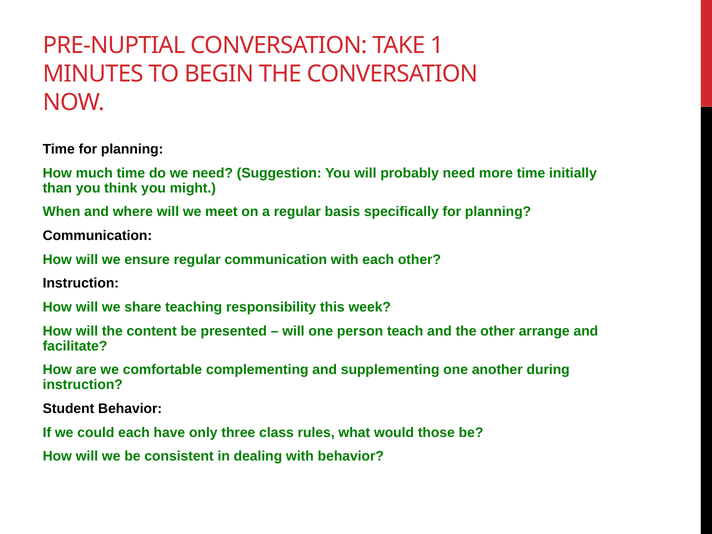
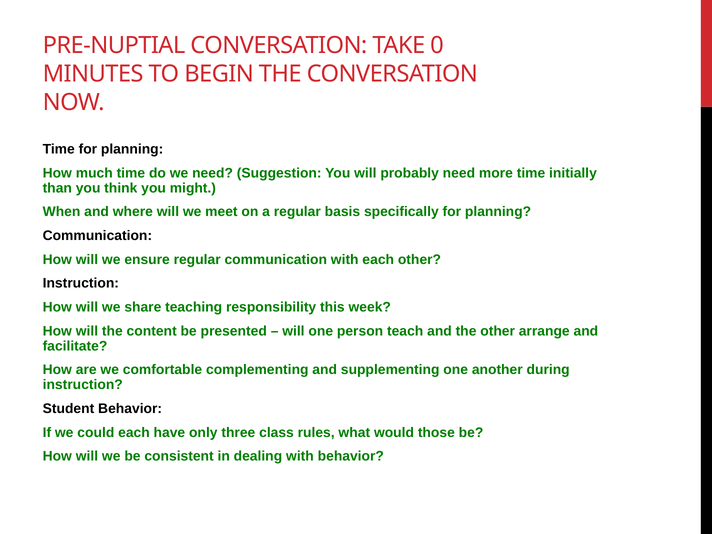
1: 1 -> 0 (437, 46)
